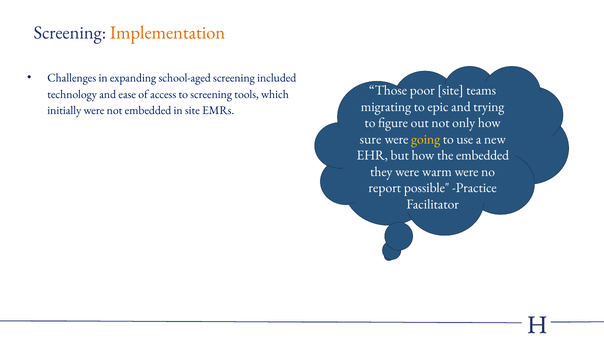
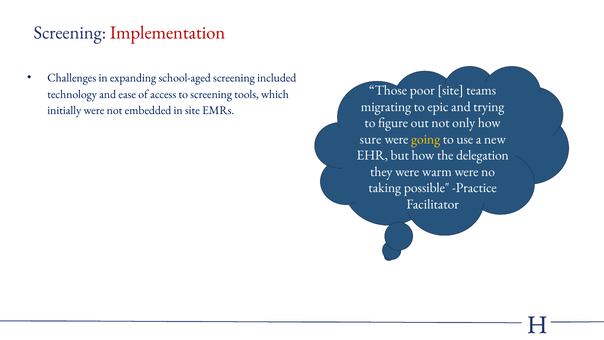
Implementation colour: orange -> red (168, 33)
the embedded: embedded -> delegation (483, 155)
report: report -> taking (385, 188)
